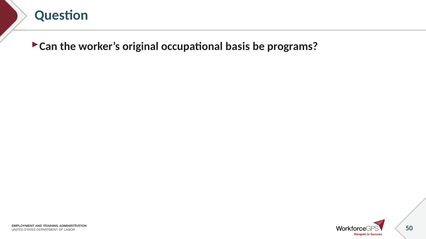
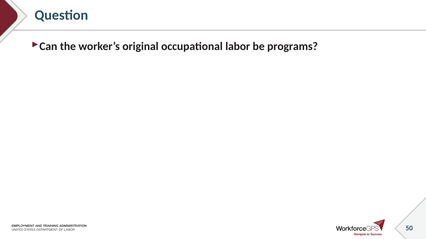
basis: basis -> labor (238, 47)
